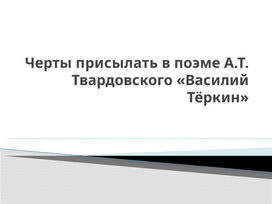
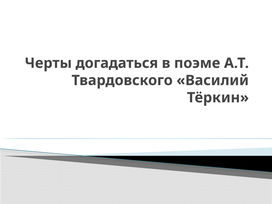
присылать: присылать -> догадаться (117, 63)
